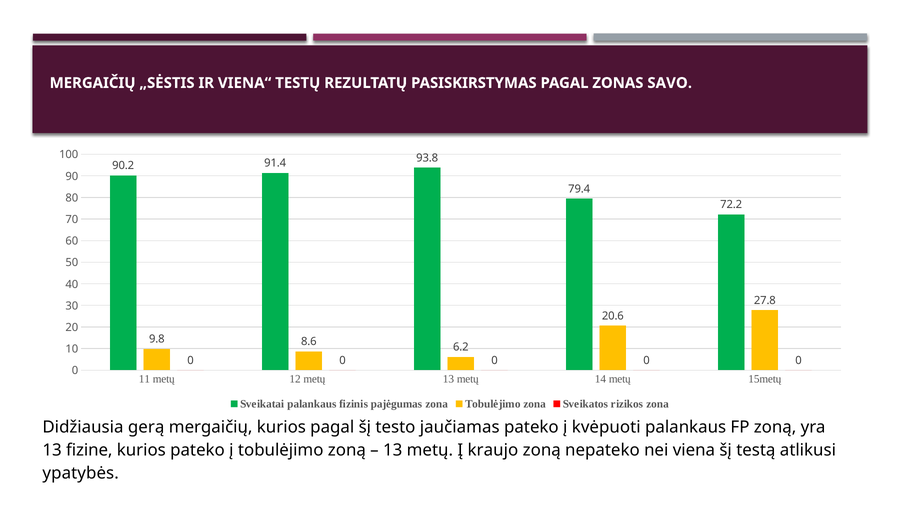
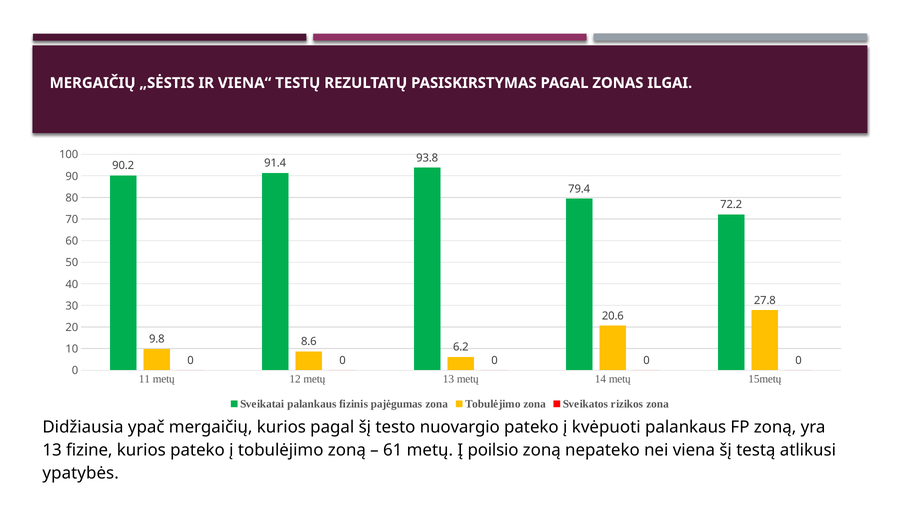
SAVO: SAVO -> ILGAI (670, 83)
gerą: gerą -> ypač (146, 428)
jaučiamas: jaučiamas -> nuovargio (460, 428)
13: 13 -> 61 (393, 451)
kraujo: kraujo -> poilsio (493, 451)
